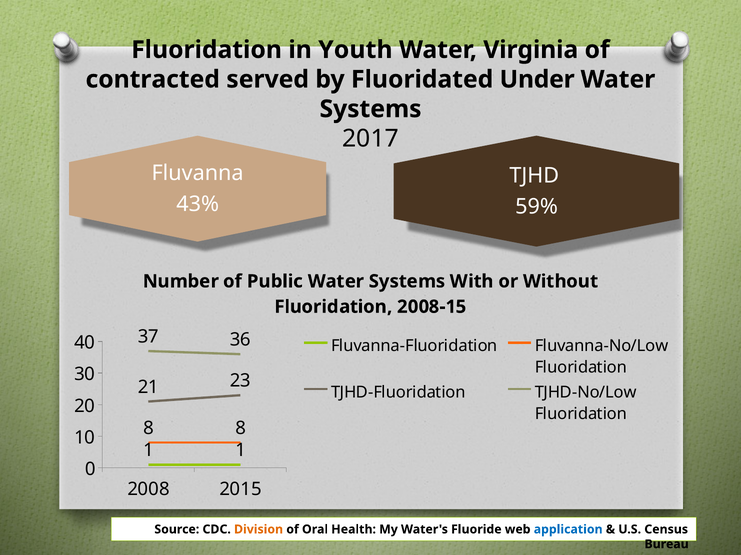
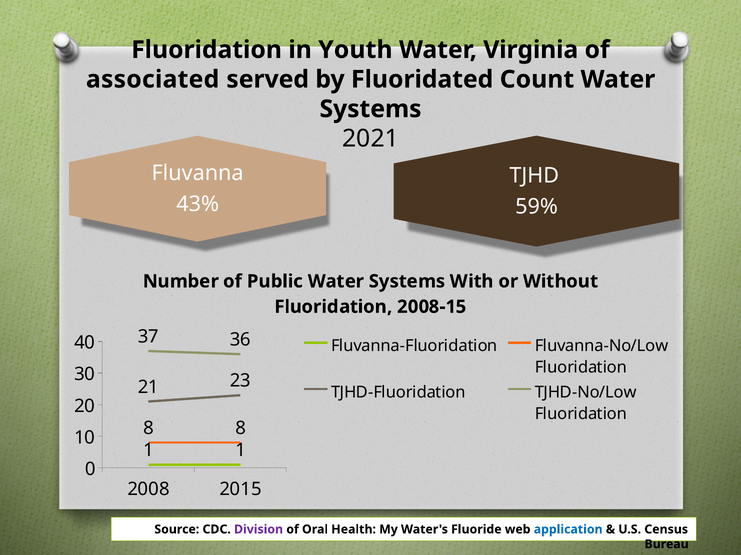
contracted: contracted -> associated (153, 80)
Under: Under -> Count (537, 80)
2017: 2017 -> 2021 (371, 139)
Division colour: orange -> purple (259, 530)
